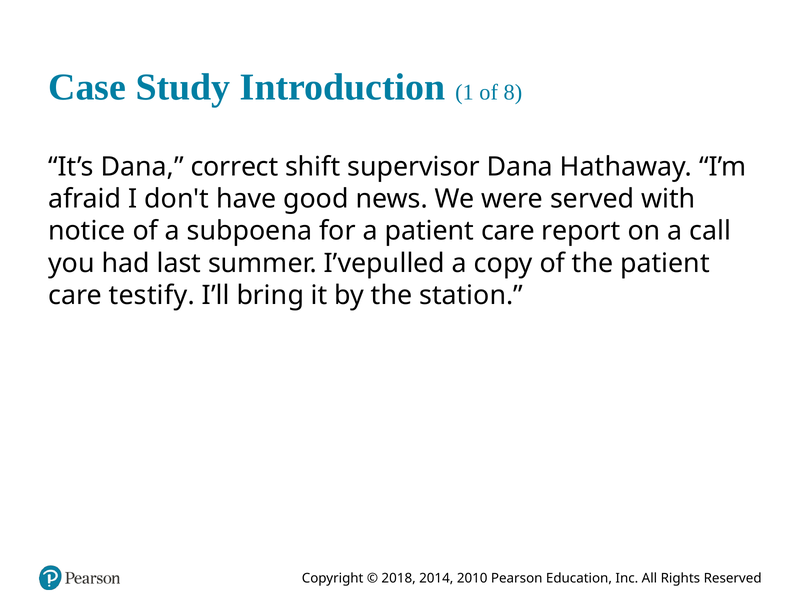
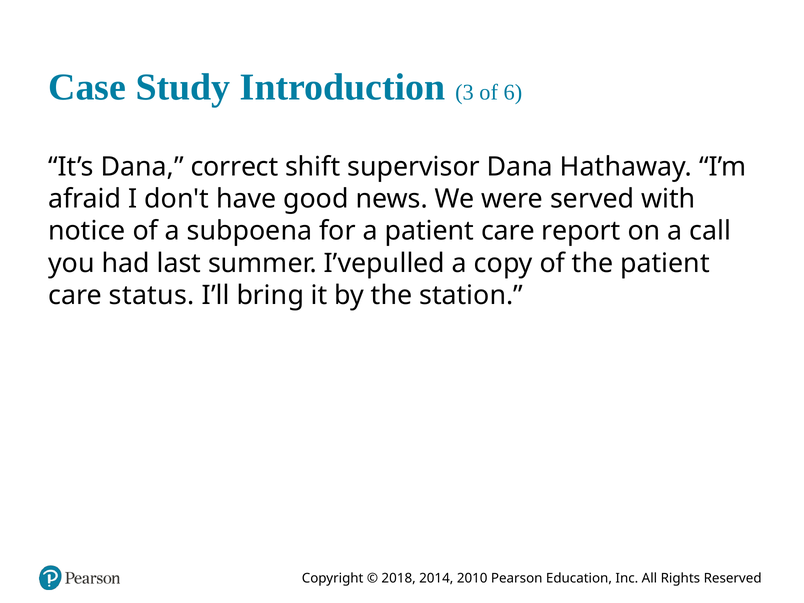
1: 1 -> 3 (465, 92)
8: 8 -> 6 (513, 92)
testify: testify -> status (152, 295)
